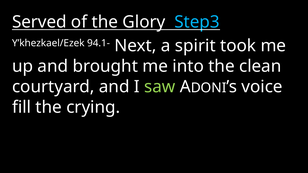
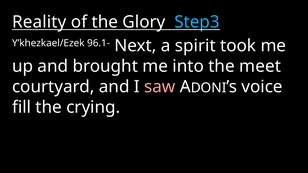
Served: Served -> Reality (39, 22)
94.1-: 94.1- -> 96.1- (99, 43)
clean: clean -> meet (260, 66)
saw colour: light green -> pink (160, 87)
